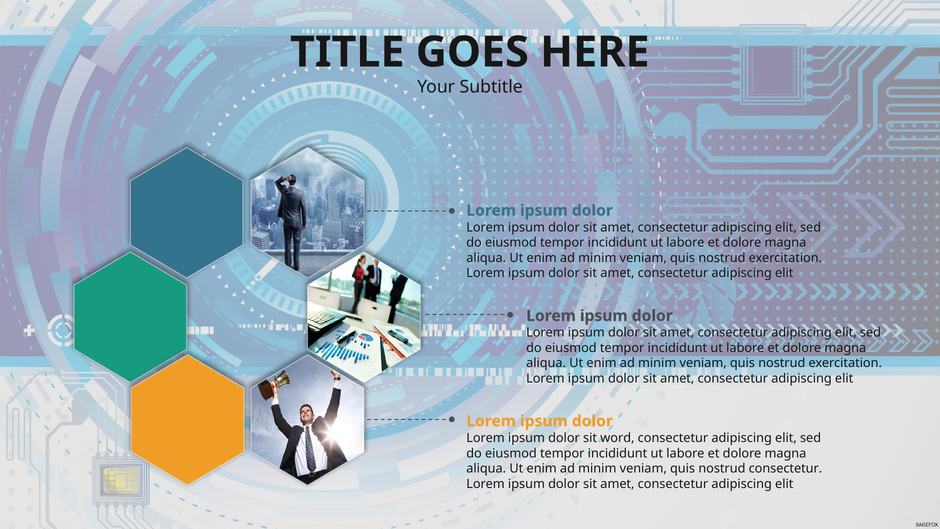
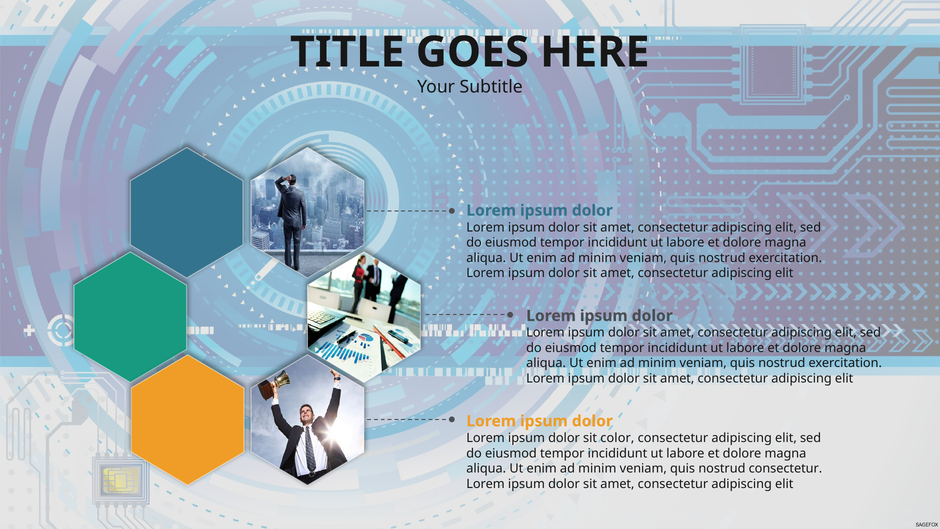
word: word -> color (617, 438)
